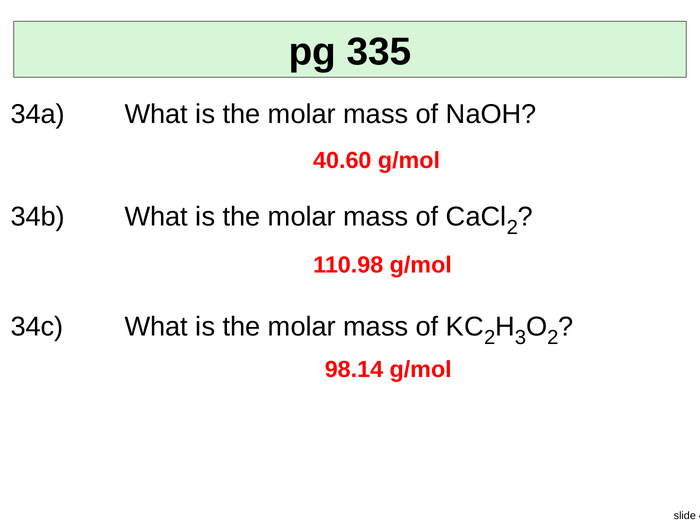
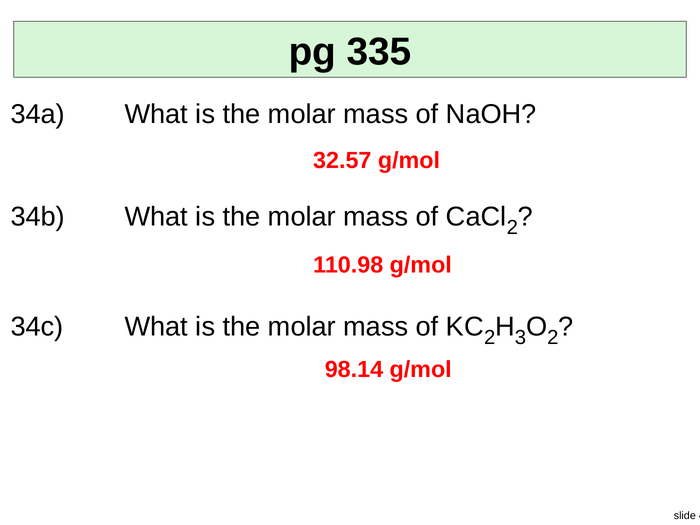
40.60: 40.60 -> 32.57 (342, 160)
